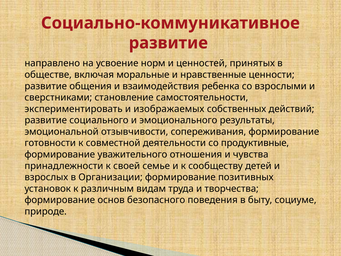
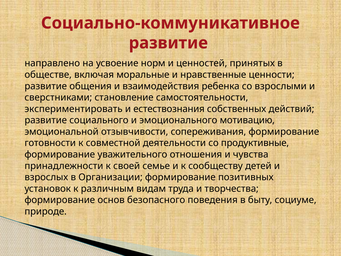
изображаемых: изображаемых -> естествознания (169, 109)
результаты: результаты -> мотивацию (247, 120)
